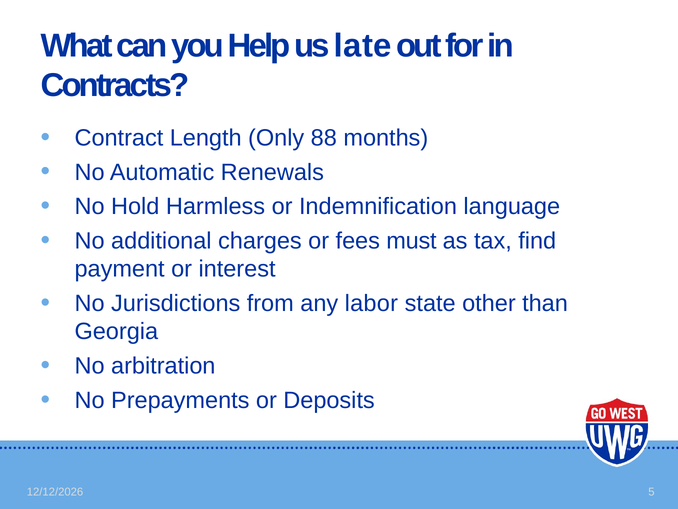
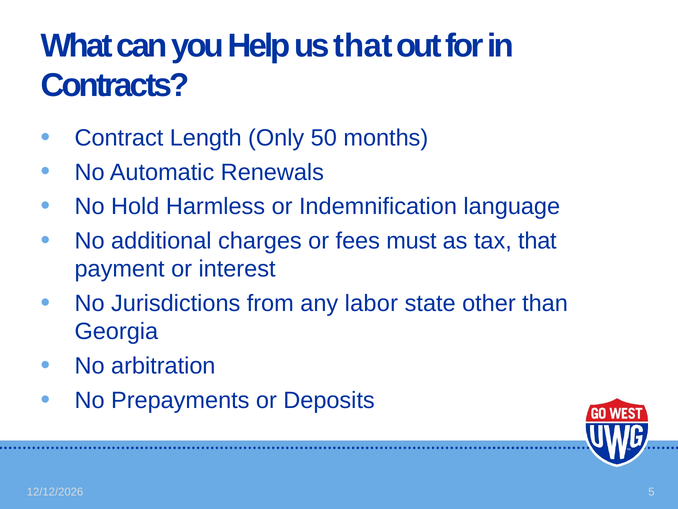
us late: late -> that (363, 46)
88: 88 -> 50 (324, 138)
tax find: find -> that (537, 241)
